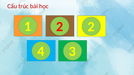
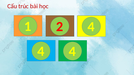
2 2: 2 -> 4 (91, 27)
3: 3 -> 4 (72, 52)
